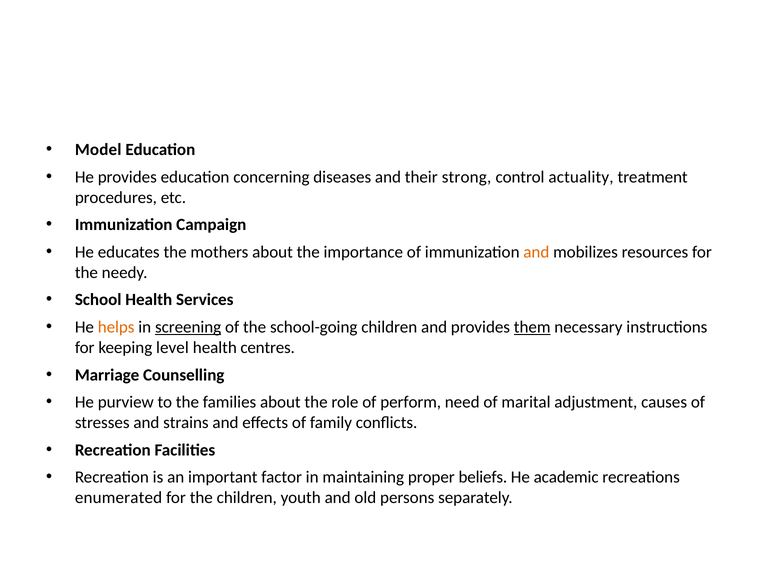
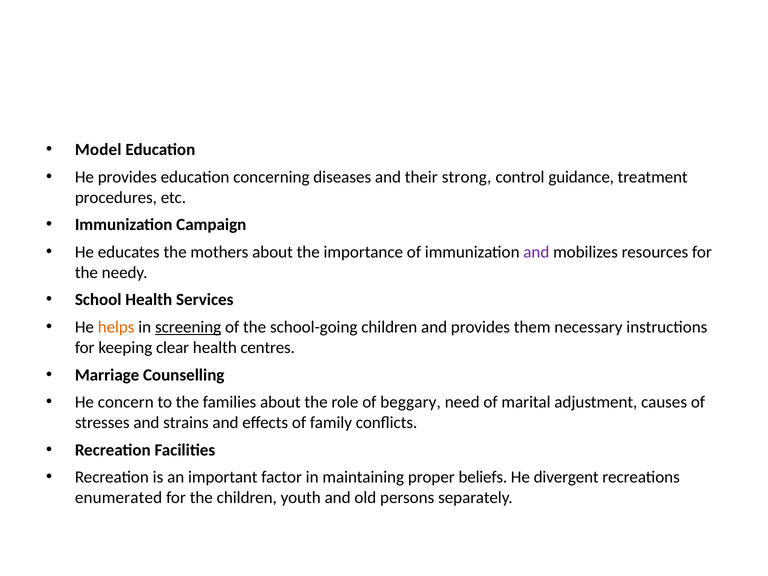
actuality: actuality -> guidance (581, 177)
and colour: orange -> purple (536, 252)
them underline: present -> none (532, 327)
level: level -> clear (173, 348)
purview: purview -> concern (126, 402)
perform: perform -> beggary (411, 402)
academic: academic -> divergent (566, 477)
